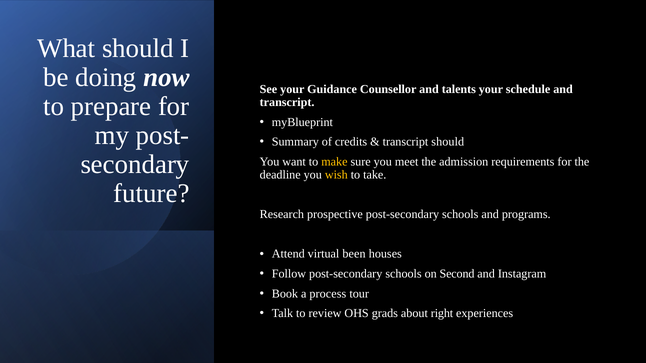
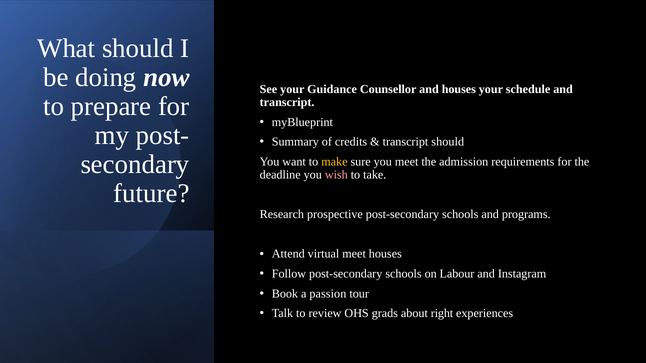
and talents: talents -> houses (459, 89)
wish colour: yellow -> pink (336, 175)
virtual been: been -> meet (354, 254)
Second: Second -> Labour (457, 274)
process: process -> passion (328, 294)
